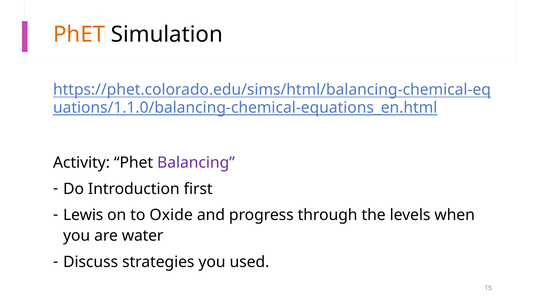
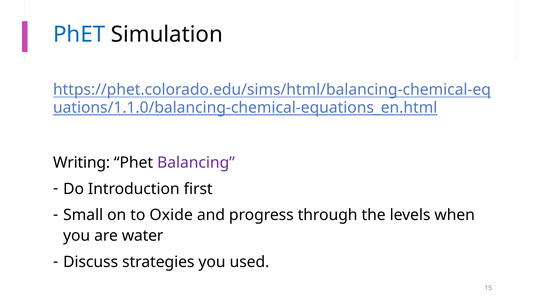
PhET colour: orange -> blue (79, 34)
Activity: Activity -> Writing (82, 162)
Lewis: Lewis -> Small (83, 215)
